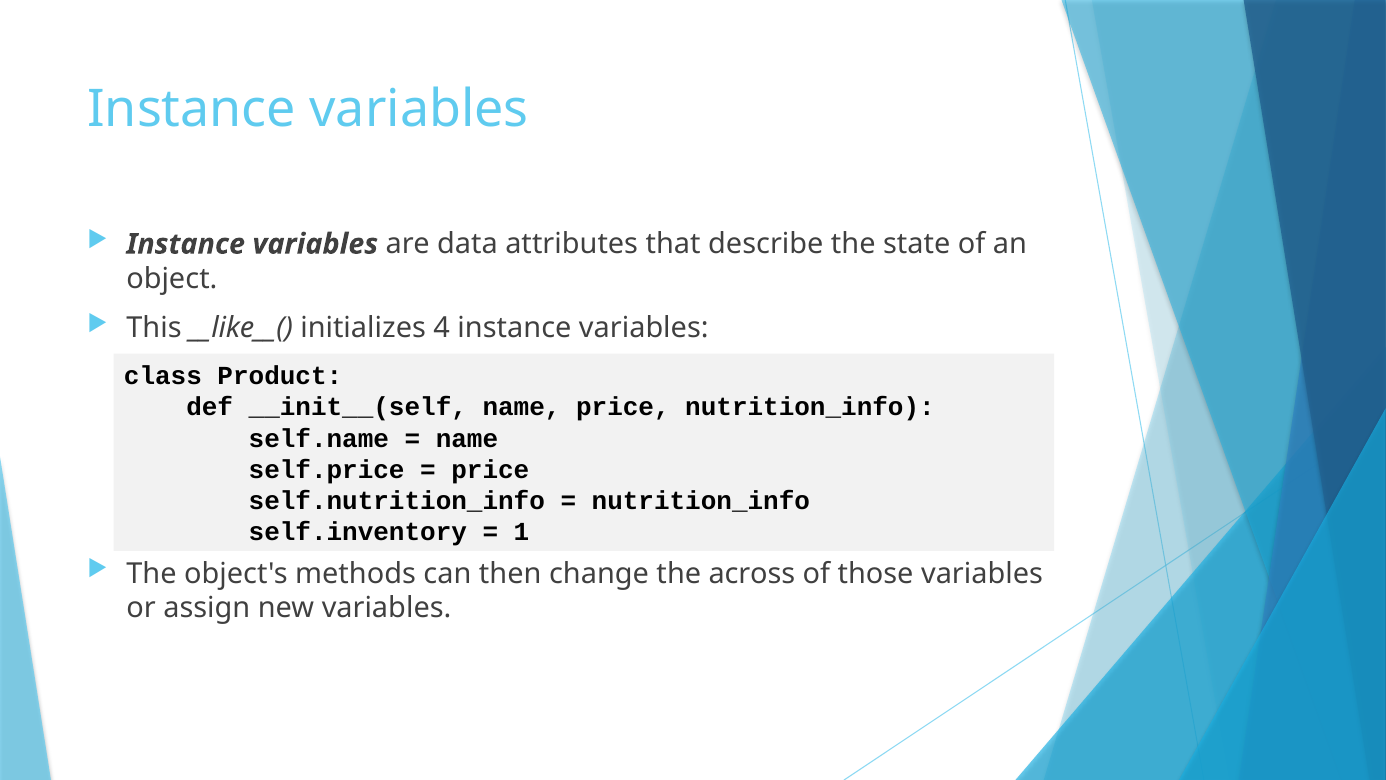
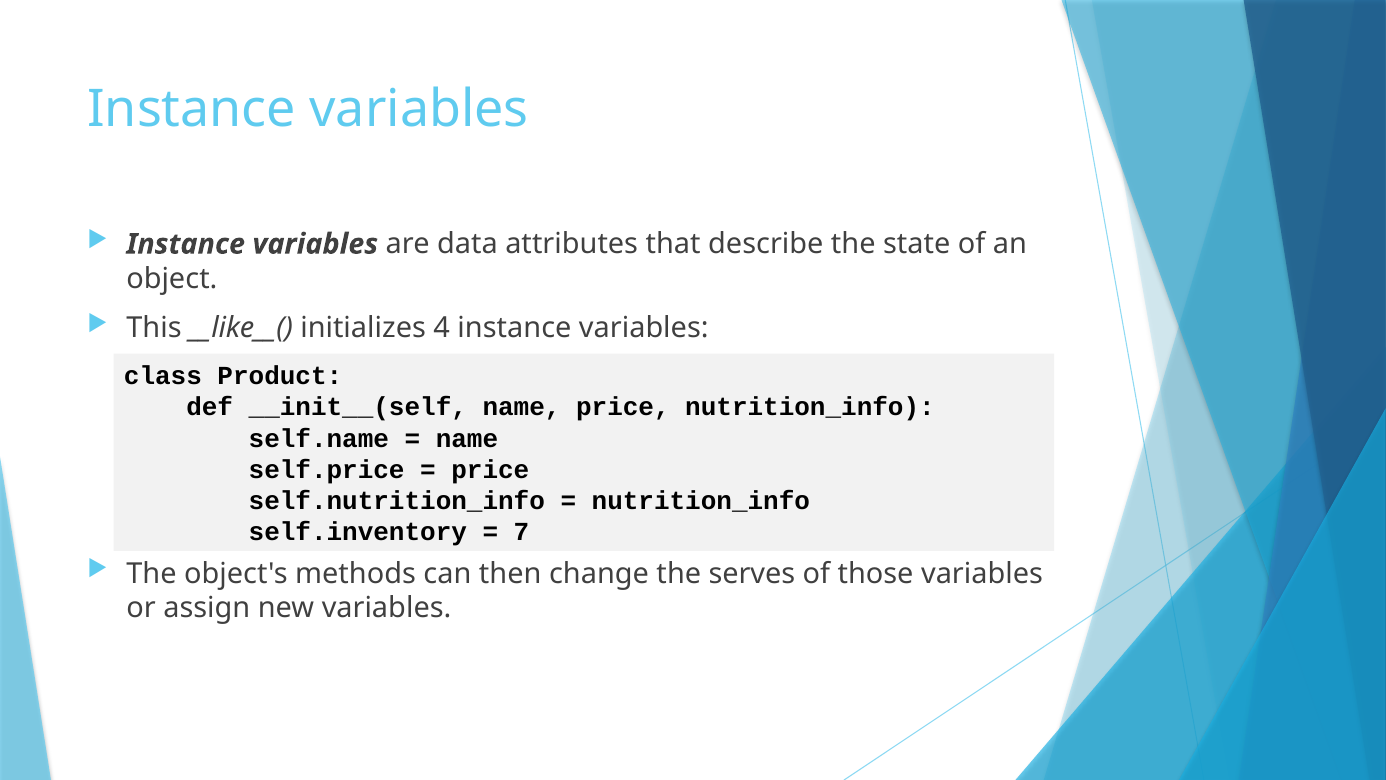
1: 1 -> 7 (522, 532)
across: across -> serves (752, 573)
